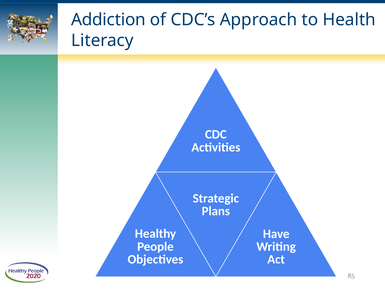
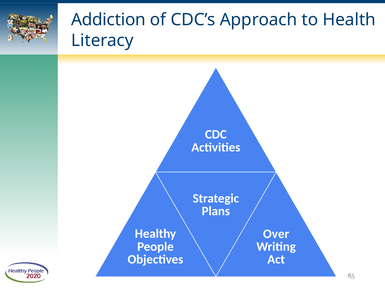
Have: Have -> Over (276, 234)
